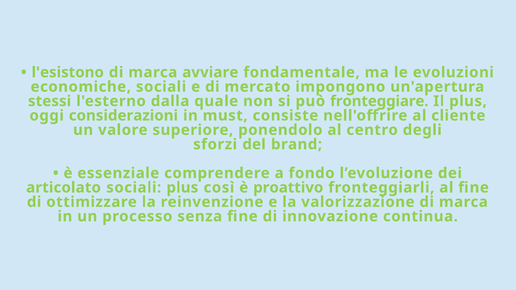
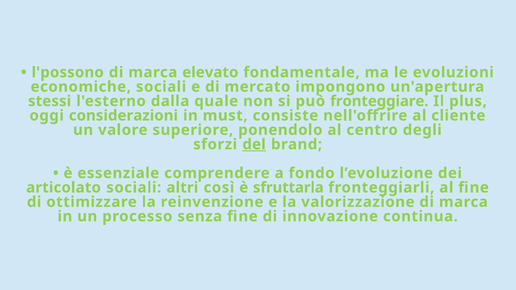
l'esistono: l'esistono -> l'possono (68, 72)
avviare: avviare -> elevato (210, 72)
del underline: none -> present (254, 144)
sociali plus: plus -> altri (182, 188)
proattivo: proattivo -> sfruttarla (288, 188)
